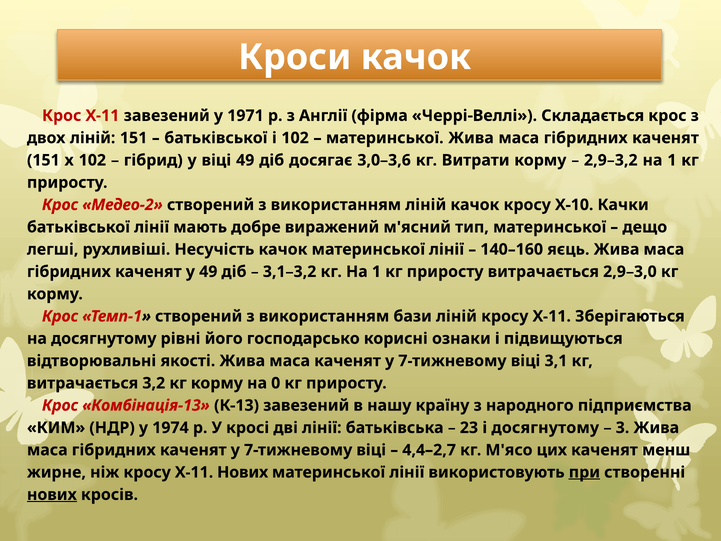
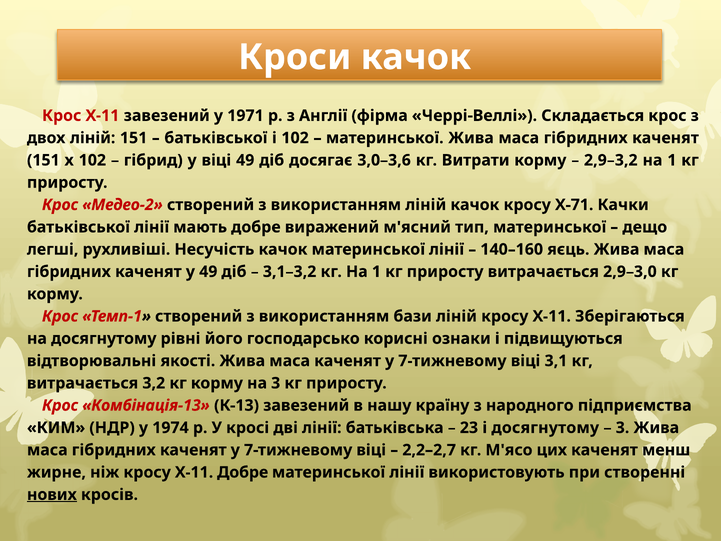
Х-10: Х-10 -> Х-71 (574, 205)
на 0: 0 -> 3 (276, 383)
4,4–2,7: 4,4–2,7 -> 2,2–2,7 (429, 450)
Х-11 Нових: Нових -> Добре (243, 472)
при underline: present -> none (584, 472)
